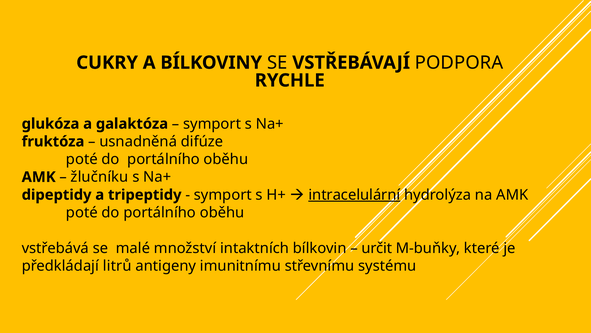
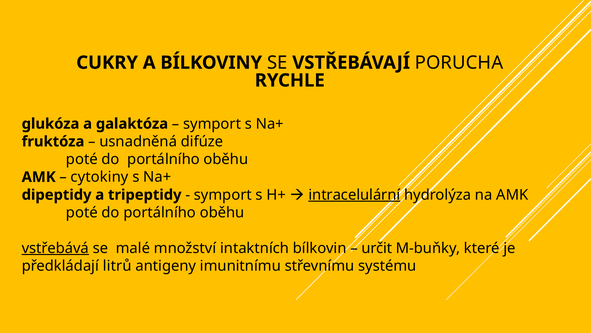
PODPORA: PODPORA -> PORUCHA (459, 63)
žlučníku: žlučníku -> cytokiny (100, 177)
vstřebává underline: none -> present (55, 248)
